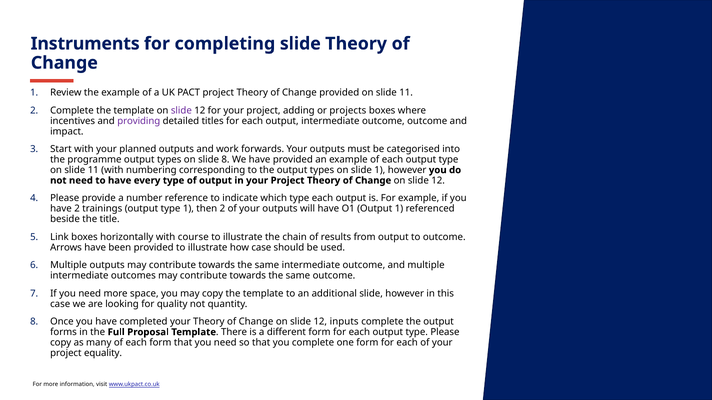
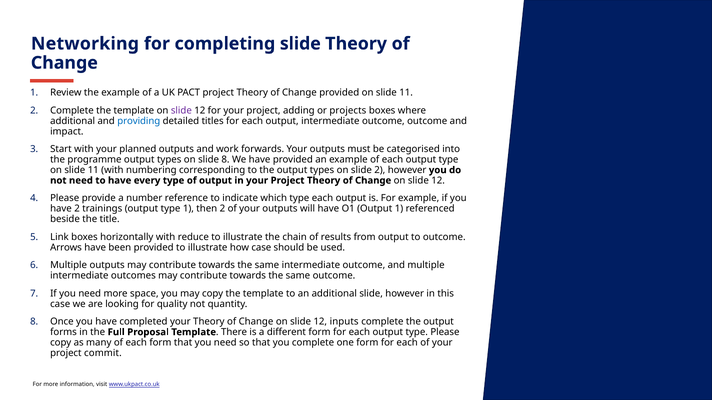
Instruments: Instruments -> Networking (85, 44)
incentives: incentives -> additional (73, 121)
providing colour: purple -> blue (139, 121)
slide 1: 1 -> 2 (380, 170)
course: course -> reduce (193, 237)
equality: equality -> commit (103, 353)
